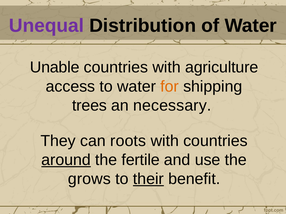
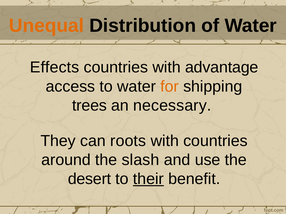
Unequal colour: purple -> orange (46, 26)
Unable: Unable -> Effects (55, 68)
agriculture: agriculture -> advantage (222, 68)
around underline: present -> none (66, 160)
fertile: fertile -> slash (140, 160)
grows: grows -> desert (89, 179)
